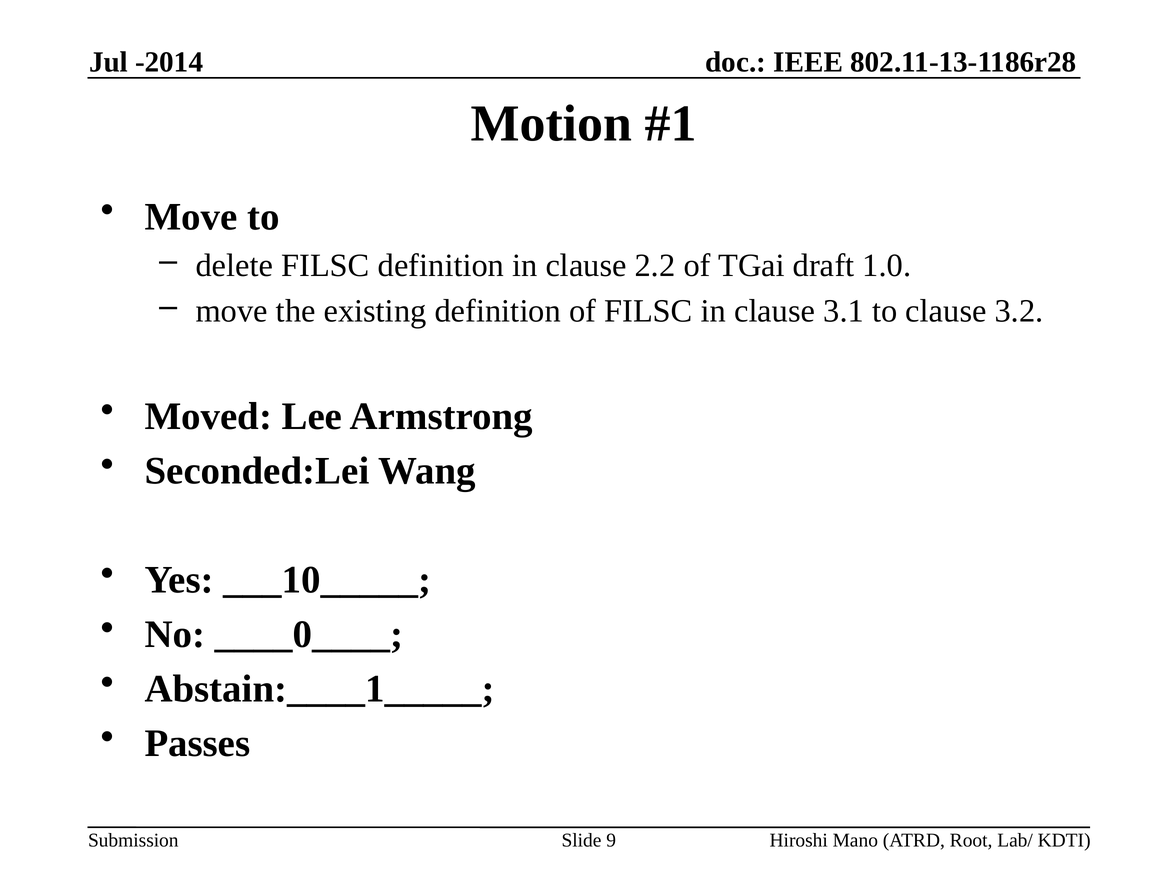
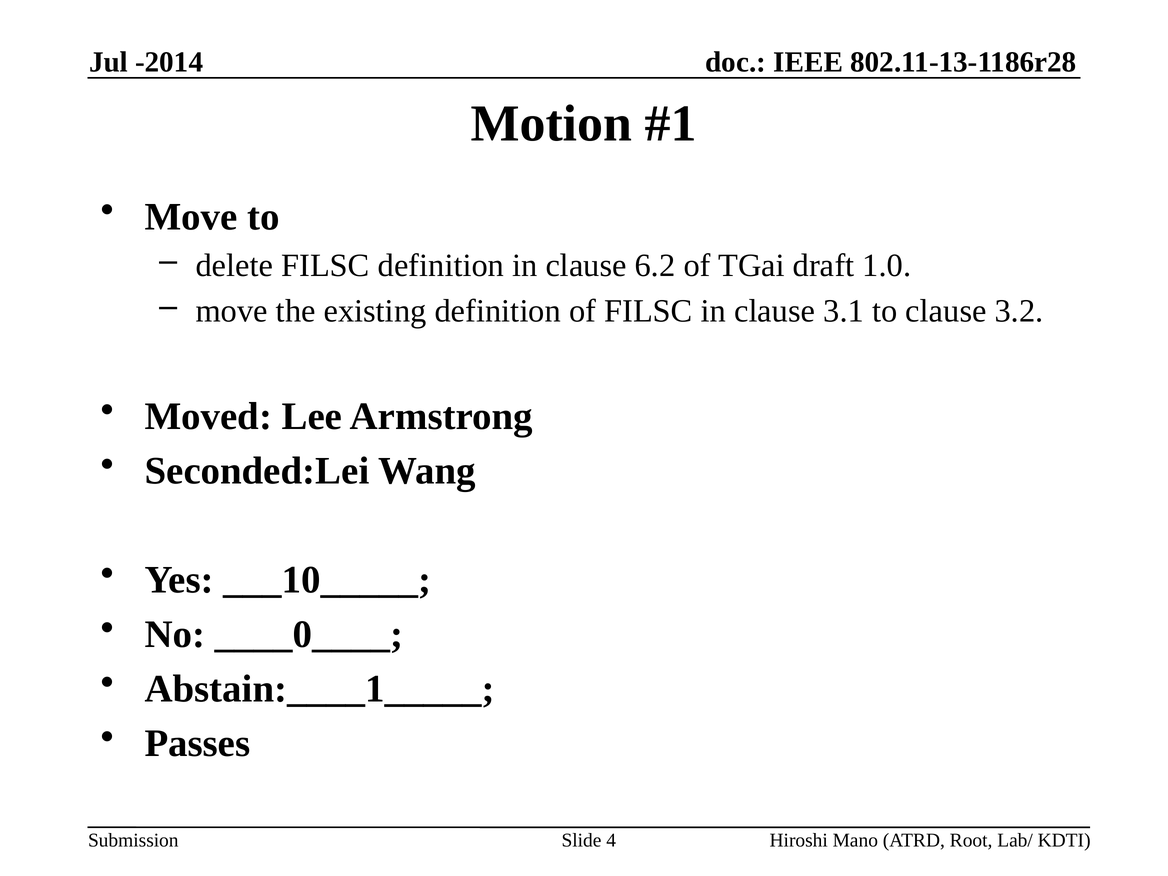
2.2: 2.2 -> 6.2 (655, 266)
9: 9 -> 4 (611, 840)
